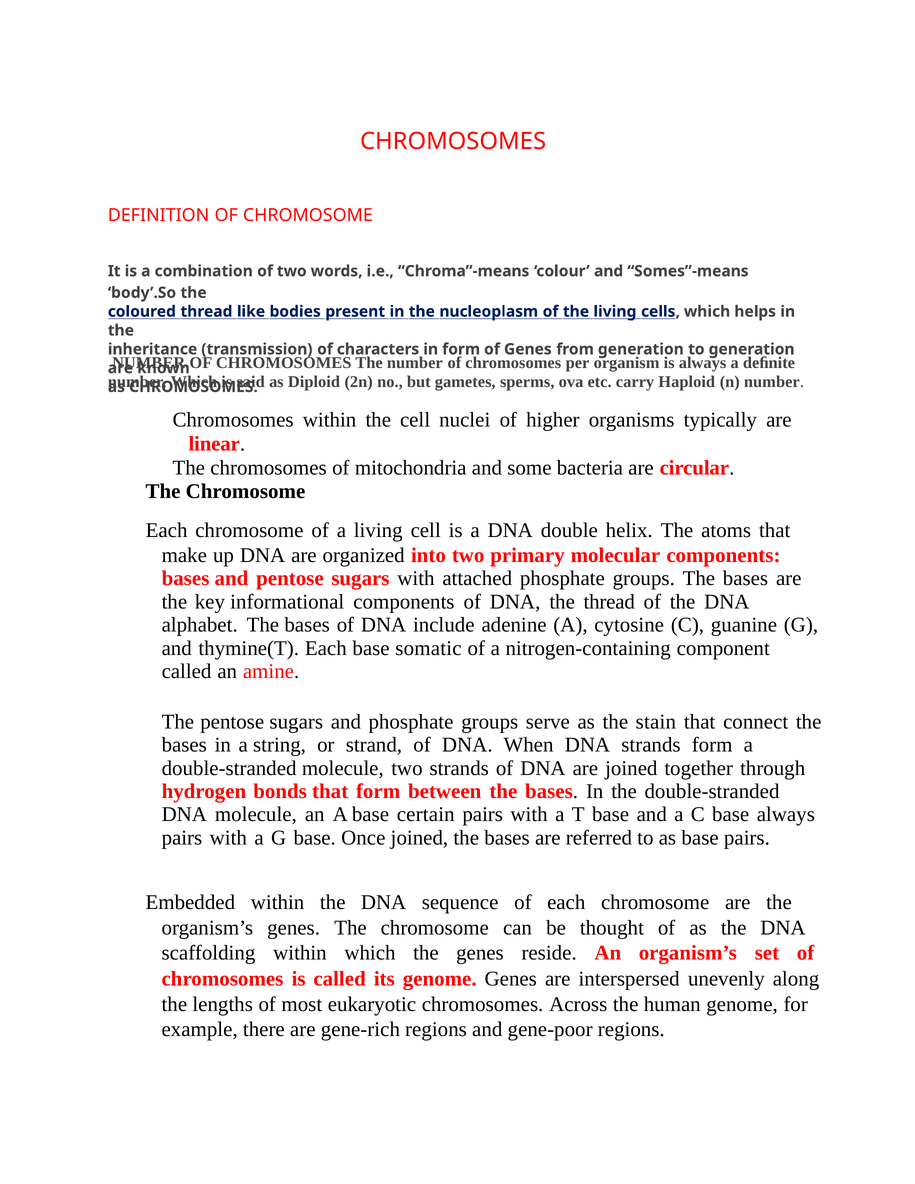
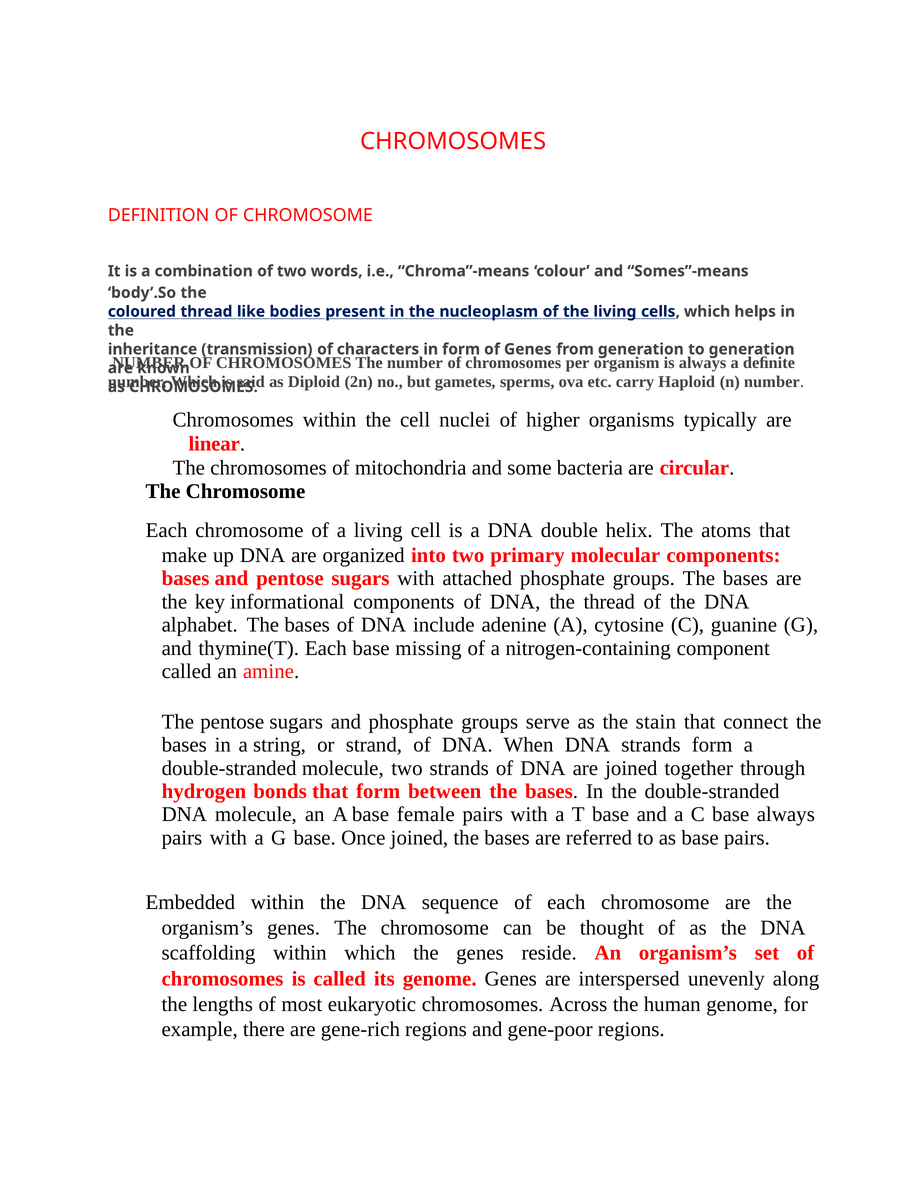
somatic: somatic -> missing (428, 648)
certain: certain -> female (426, 815)
